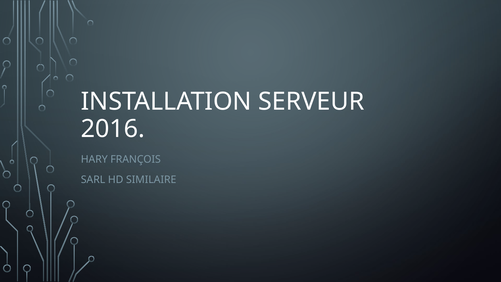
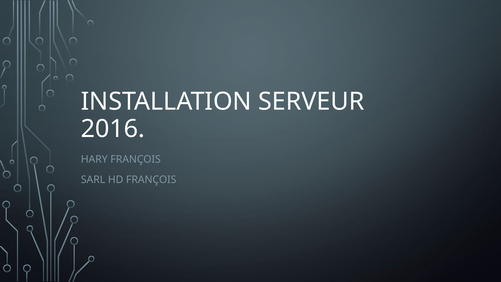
HD SIMILAIRE: SIMILAIRE -> FRANÇOIS (151, 180)
